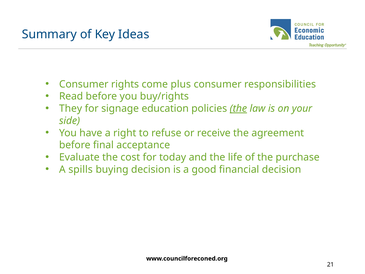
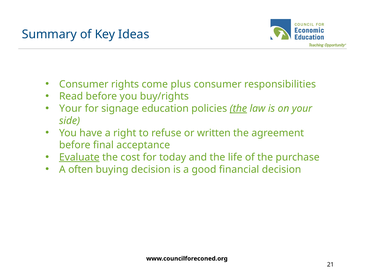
They: They -> Your (71, 108)
receive: receive -> written (214, 133)
Evaluate underline: none -> present (79, 157)
spills: spills -> often (81, 169)
